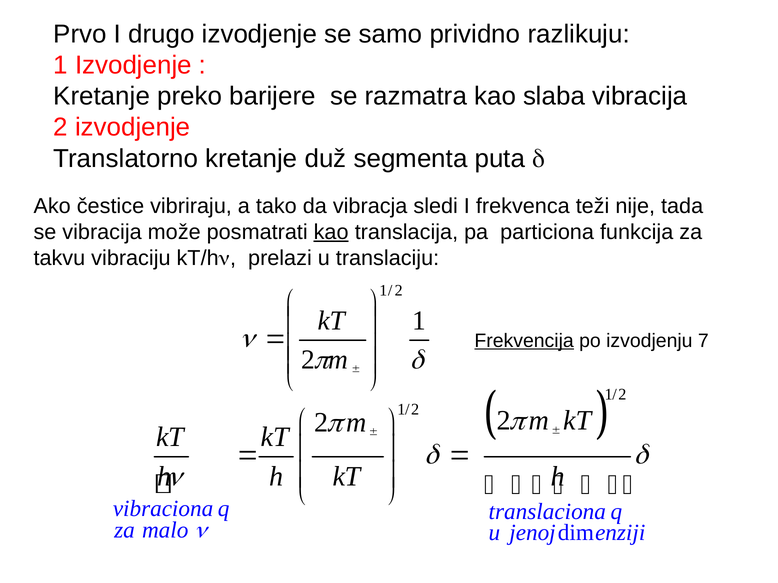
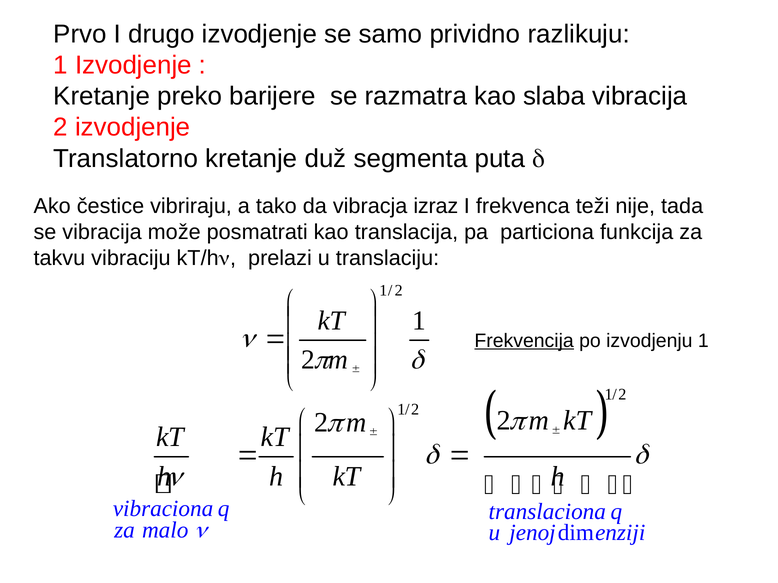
sledi: sledi -> izraz (436, 206)
kao underline: present -> none (331, 232)
izvodjenju 7: 7 -> 1 (703, 341)
